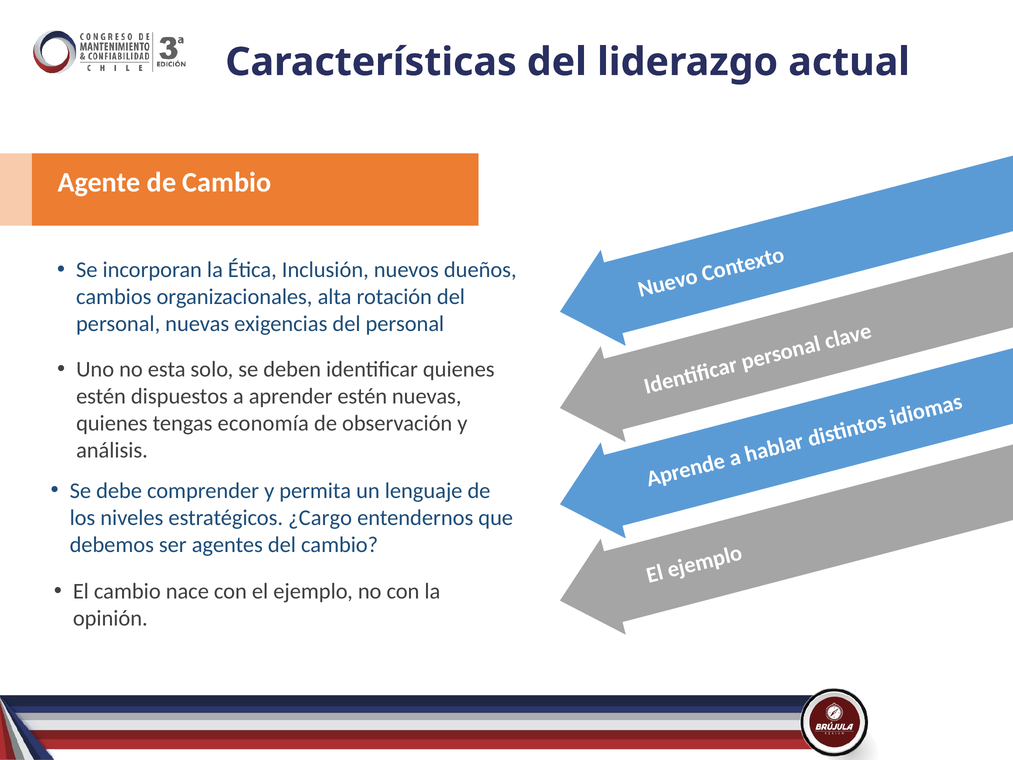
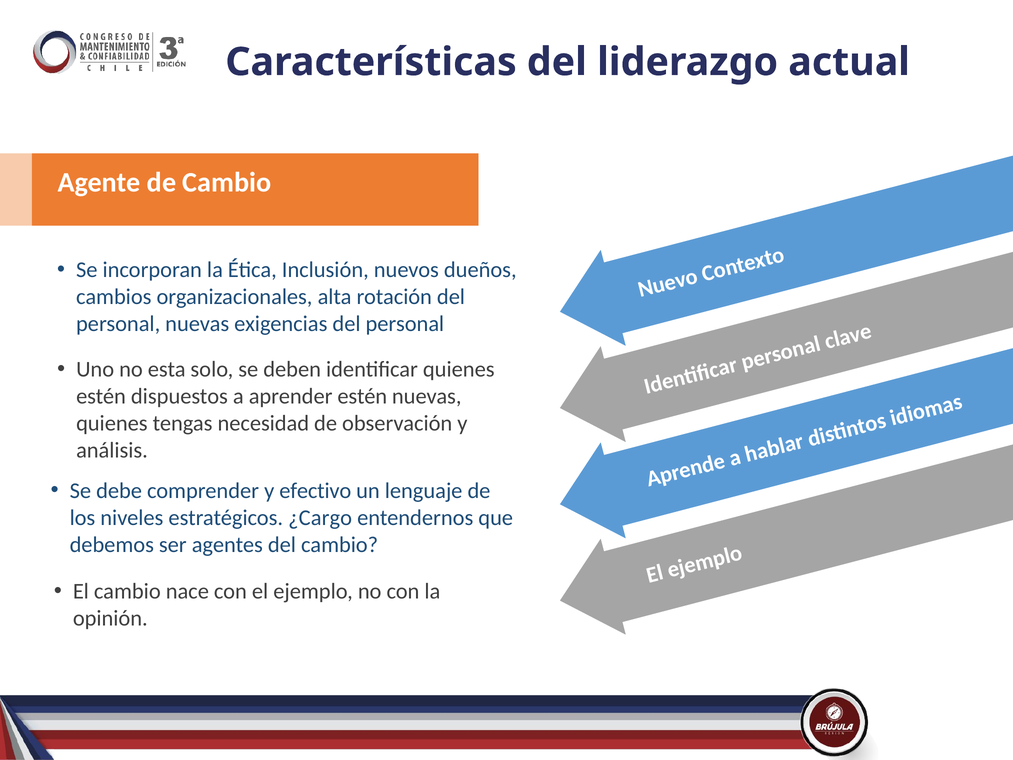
economía: economía -> necesidad (263, 423)
permita: permita -> efectivo (315, 490)
